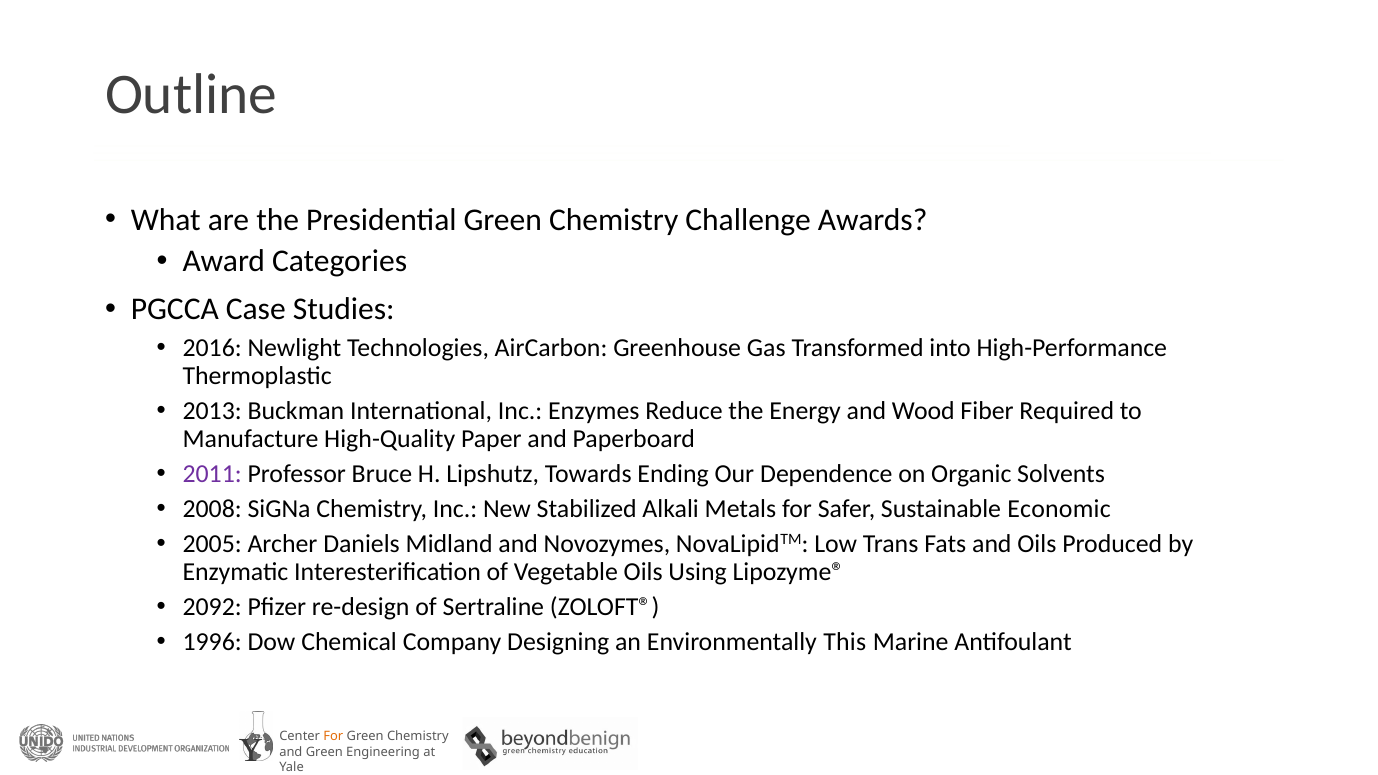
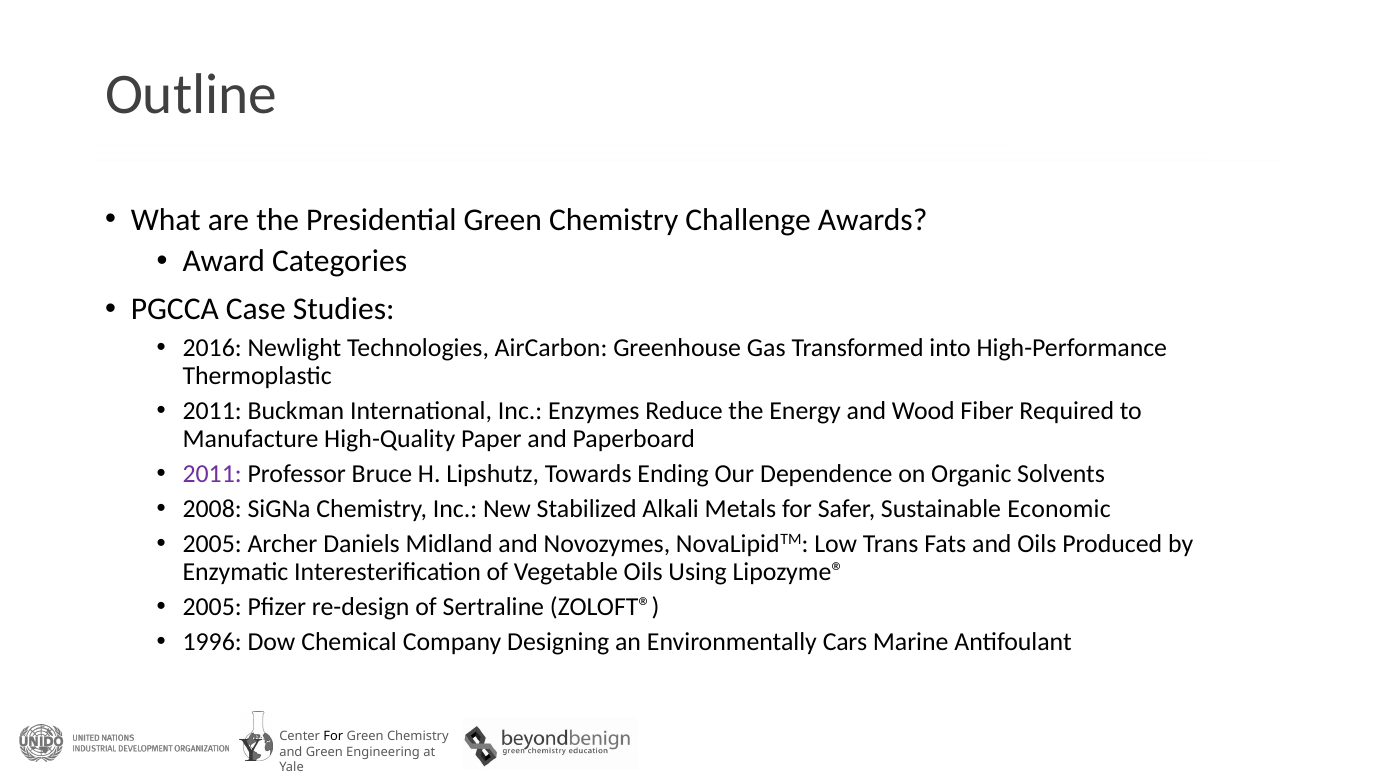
2013: 2013 -> 2011 (212, 411)
2092: 2092 -> 2005 (212, 607)
This: This -> Cars (845, 642)
For colour: orange -> black (333, 737)
